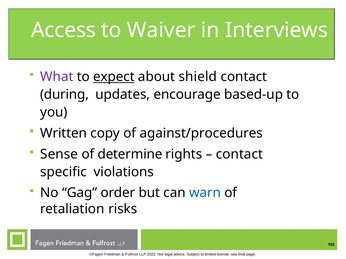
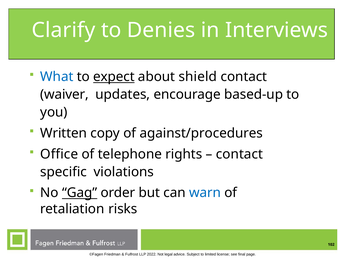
Access: Access -> Clarify (63, 30)
Waiver: Waiver -> Denies (161, 30)
What colour: purple -> blue (57, 77)
during: during -> waiver (64, 95)
Sense: Sense -> Office (59, 154)
determine: determine -> telephone (130, 154)
Gag underline: none -> present (80, 193)
